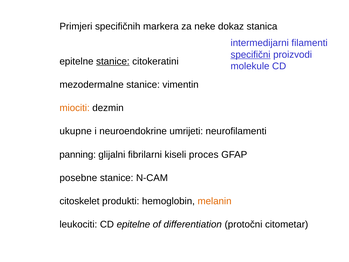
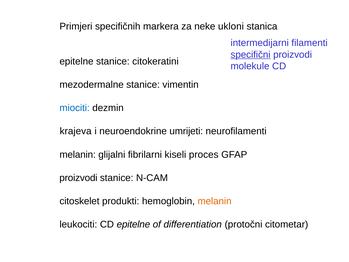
dokaz: dokaz -> ukloni (231, 26)
stanice underline: present -> none (113, 61)
miociti colour: orange -> blue (75, 108)
ukupne: ukupne -> krajeva (76, 131)
panning: panning -> melanin (78, 154)
posebne: posebne -> proizvodi (78, 178)
